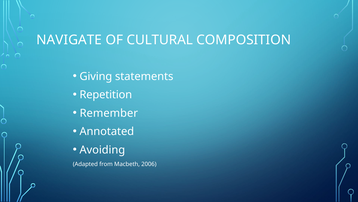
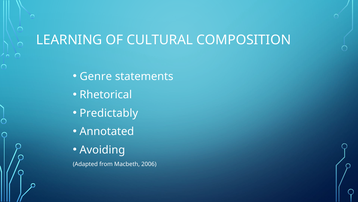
NAVIGATE: NAVIGATE -> LEARNING (69, 40)
Giving: Giving -> Genre (96, 76)
Repetition: Repetition -> Rhetorical (106, 94)
Remember: Remember -> Predictably (109, 113)
